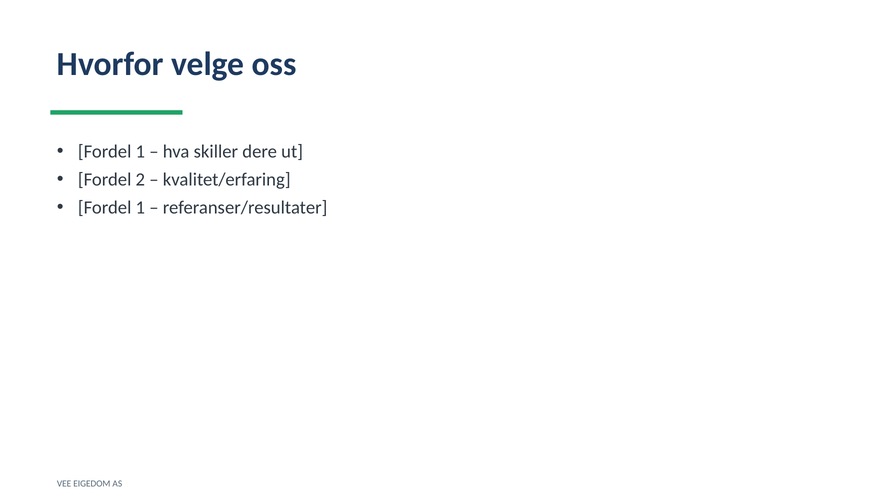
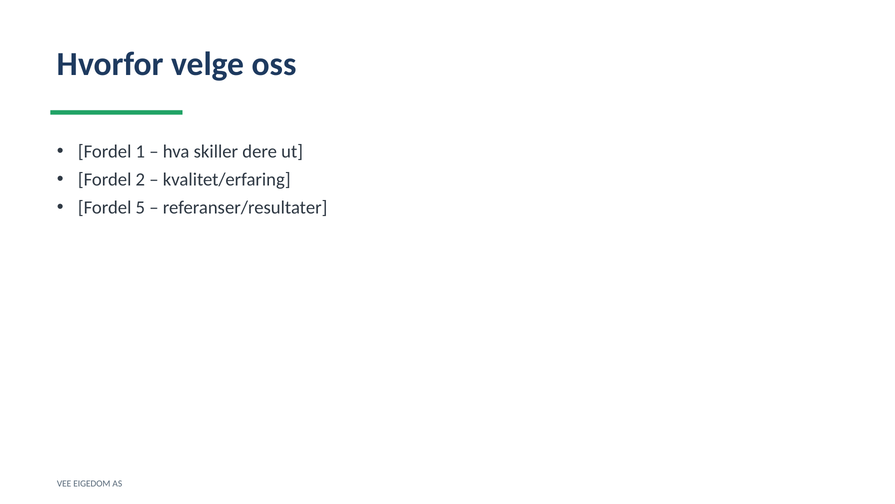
1: 1 -> 5 (140, 208)
